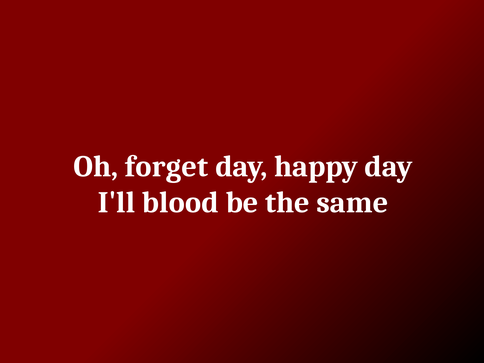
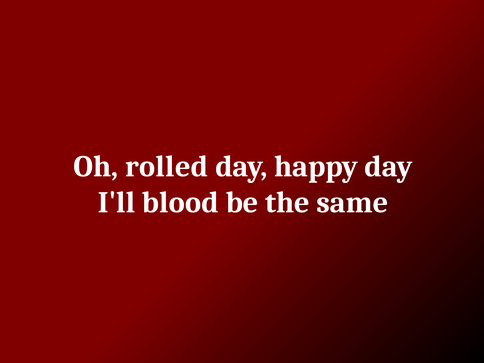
forget: forget -> rolled (167, 166)
